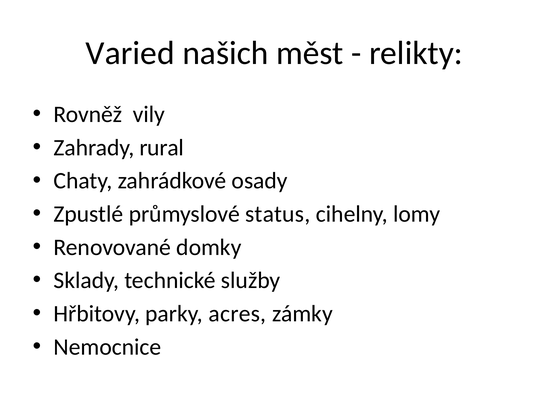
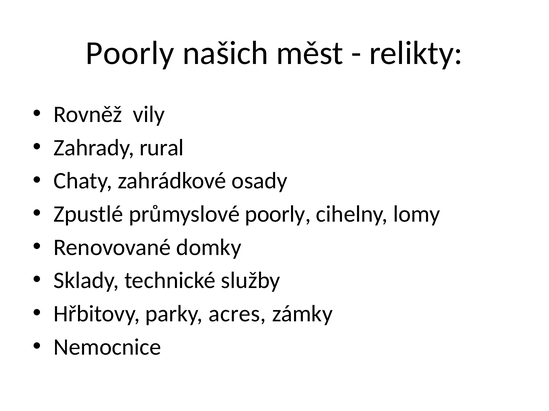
Varied: Varied -> Poorly (130, 53)
průmyslové status: status -> poorly (278, 214)
